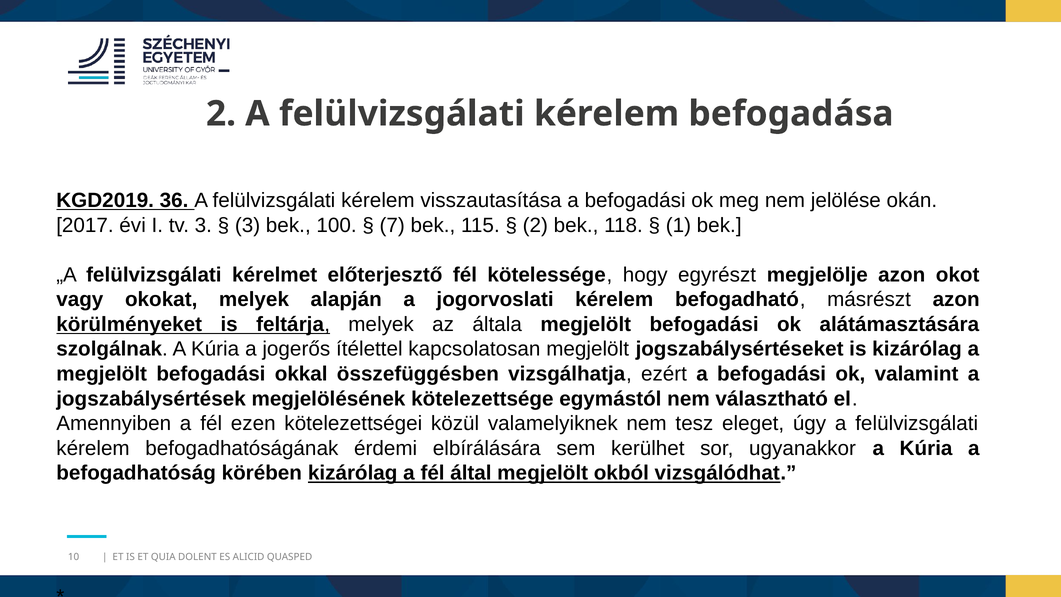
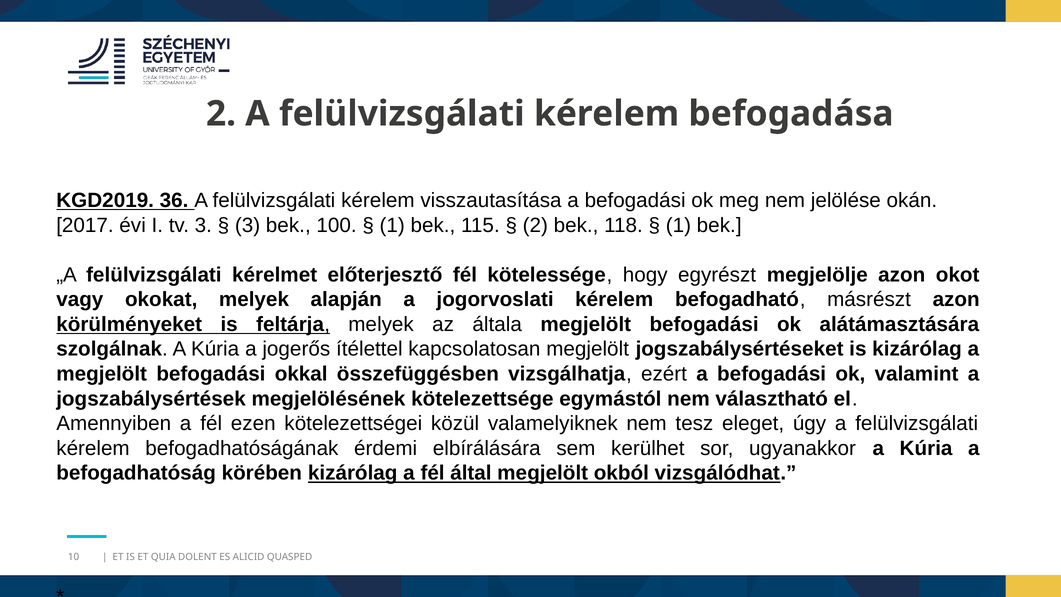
7: 7 -> 1 (392, 225)
